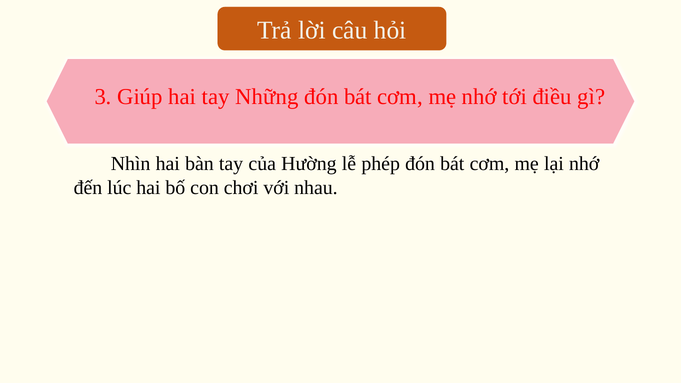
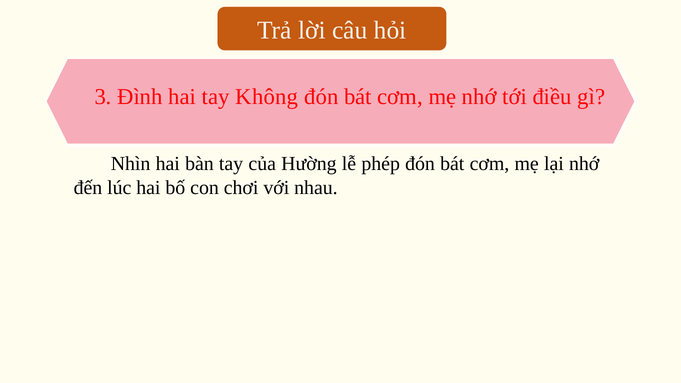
Giúp: Giúp -> Đình (140, 97)
Những: Những -> Không (267, 97)
